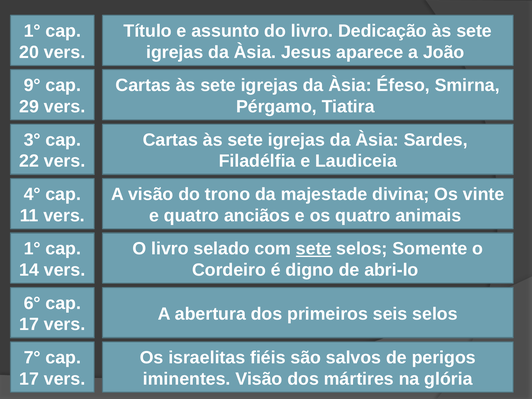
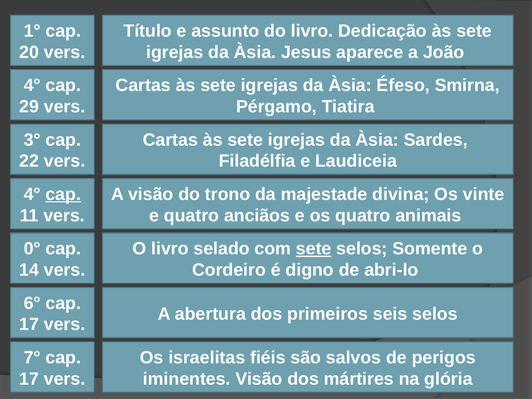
9°: 9° -> 4° (32, 85)
cap underline: none -> present (63, 194)
1°: 1° -> 0° (32, 249)
